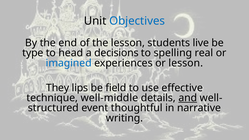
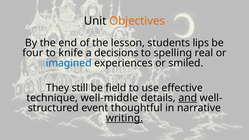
Objectives colour: blue -> orange (137, 21)
live: live -> lips (201, 43)
type: type -> four (33, 53)
head: head -> knife (71, 53)
or lesson: lesson -> smiled (186, 63)
lips: lips -> still (80, 88)
writing underline: none -> present (124, 118)
